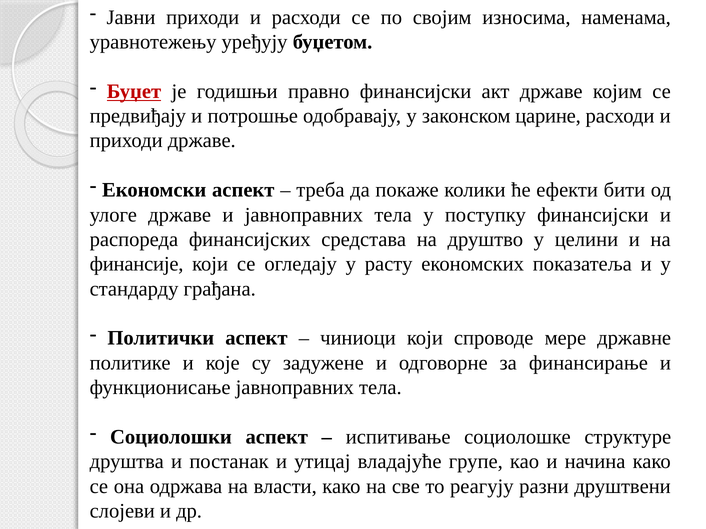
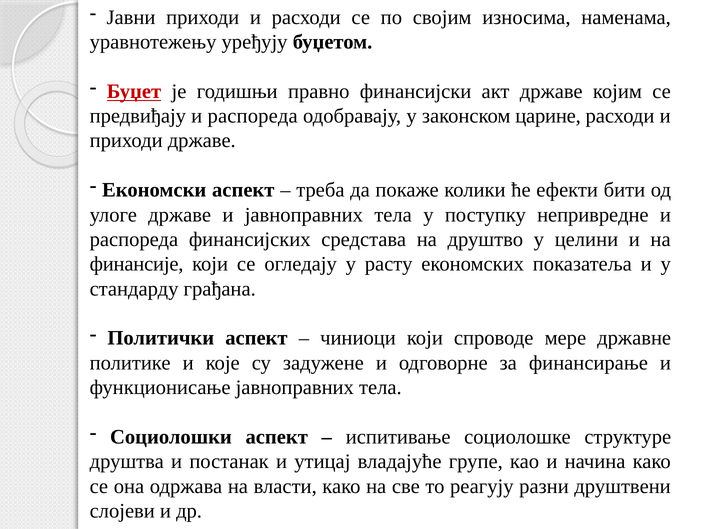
предвиђају и потрошње: потрошње -> распореда (253, 116)
поступку финансијски: финансијски -> непривредне (593, 215)
